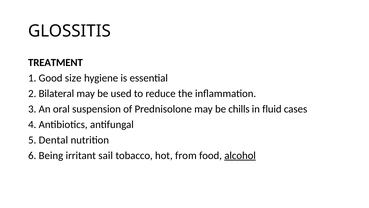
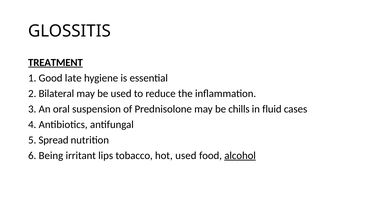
TREATMENT underline: none -> present (55, 62)
size: size -> late (73, 78)
Dental: Dental -> Spread (53, 140)
sail: sail -> lips (106, 155)
hot from: from -> used (186, 155)
